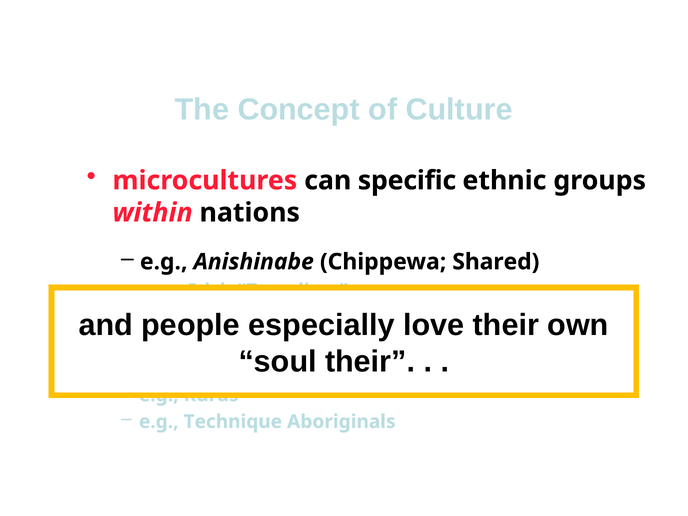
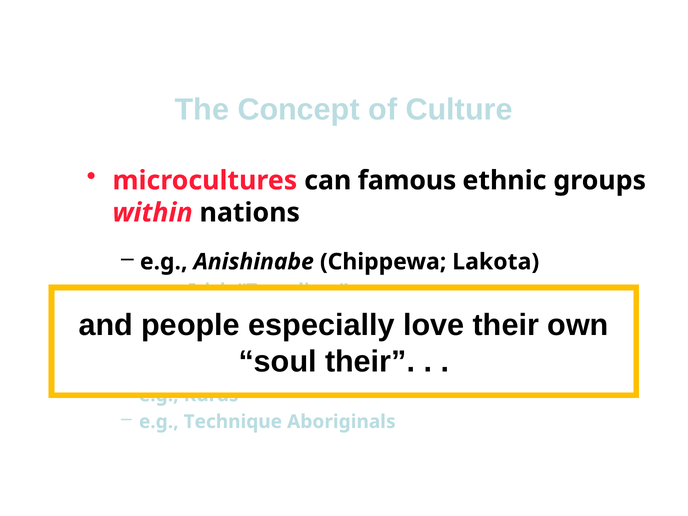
specific: specific -> famous (407, 181)
Shared: Shared -> Lakota (496, 262)
